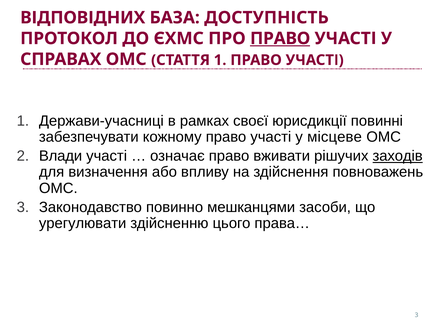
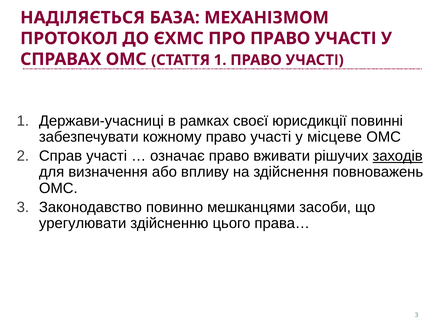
ВІДПОВІДНИХ: ВІДПОВІДНИХ -> НАДІЛЯЄТЬСЯ (83, 18)
ДОСТУПНІСТЬ: ДОСТУПНІСТЬ -> МЕХАНІЗМОМ (267, 18)
ПРАВО underline: present -> none (280, 38)
Влади: Влади -> Справ (61, 156)
